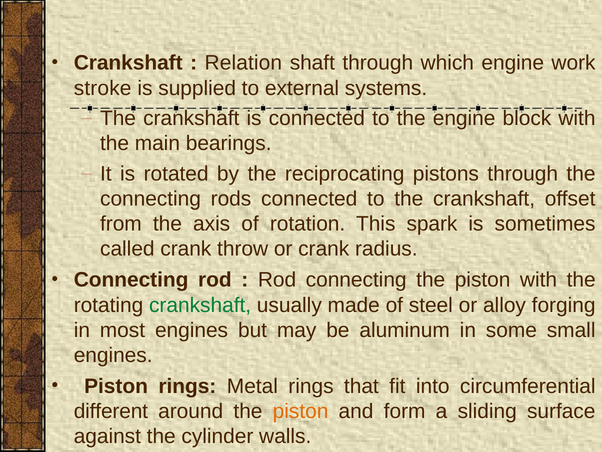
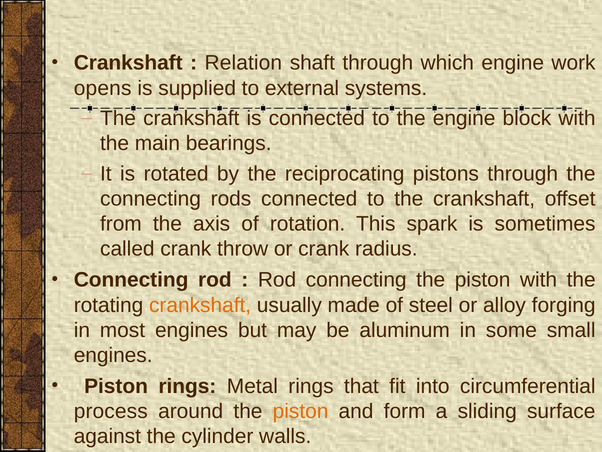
stroke: stroke -> opens (103, 88)
crankshaft colour: green -> orange (200, 305)
different: different -> process (111, 411)
